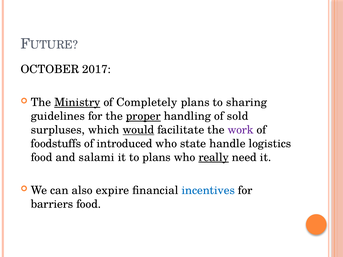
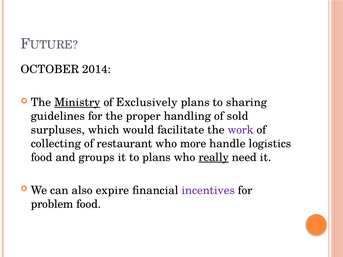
2017: 2017 -> 2014 (96, 69)
Completely: Completely -> Exclusively (147, 103)
proper underline: present -> none (143, 116)
would underline: present -> none (138, 130)
foodstuffs: foodstuffs -> collecting (56, 144)
introduced: introduced -> restaurant (125, 144)
state: state -> more (193, 144)
salami: salami -> groups (97, 157)
incentives colour: blue -> purple (208, 191)
barriers: barriers -> problem (52, 204)
